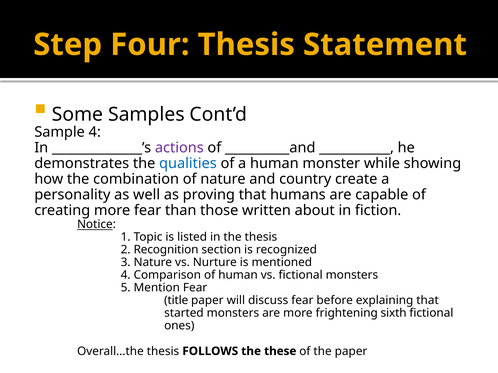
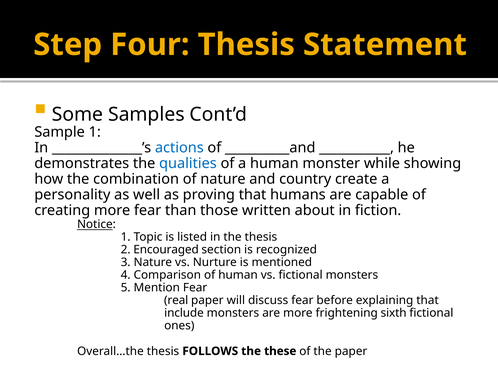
Sample 4: 4 -> 1 (95, 132)
actions colour: purple -> blue (179, 148)
Recognition: Recognition -> Encouraged (166, 250)
title: title -> real (176, 301)
started: started -> include (184, 313)
